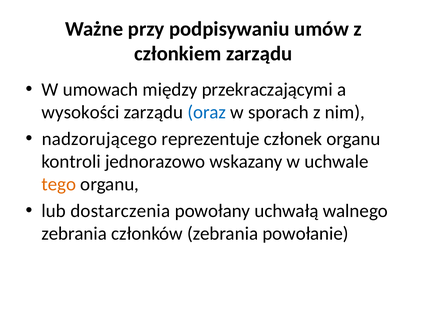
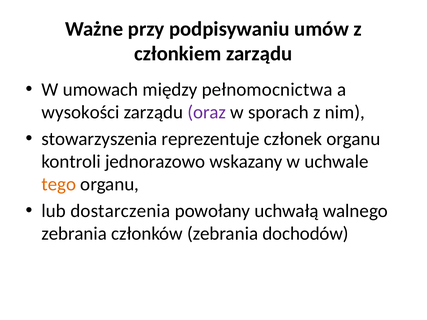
przekraczającymi: przekraczającymi -> pełnomocnictwa (267, 90)
oraz colour: blue -> purple (207, 112)
nadzorującego: nadzorującego -> stowarzyszenia (100, 139)
powołanie: powołanie -> dochodów (306, 234)
